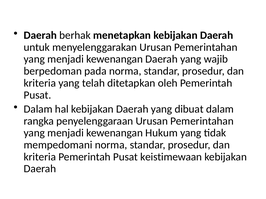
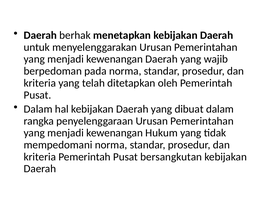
keistimewaan: keistimewaan -> bersangkutan (171, 157)
